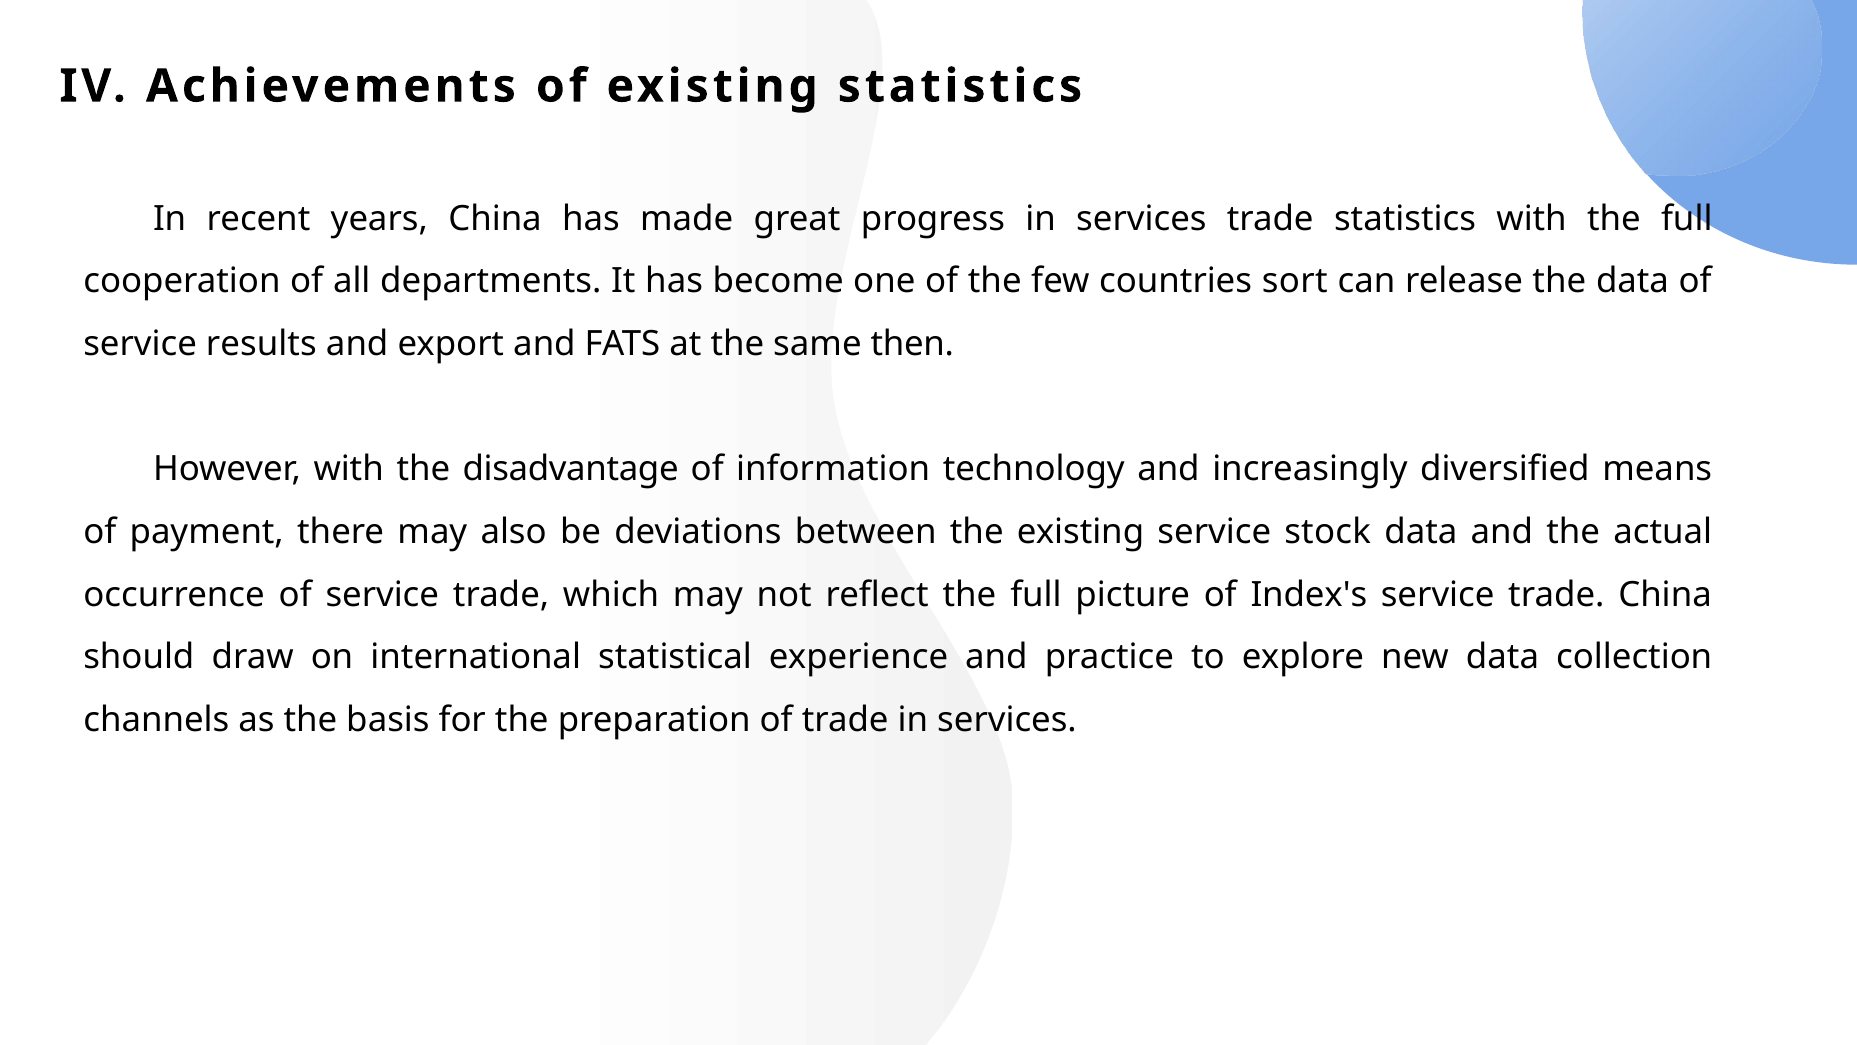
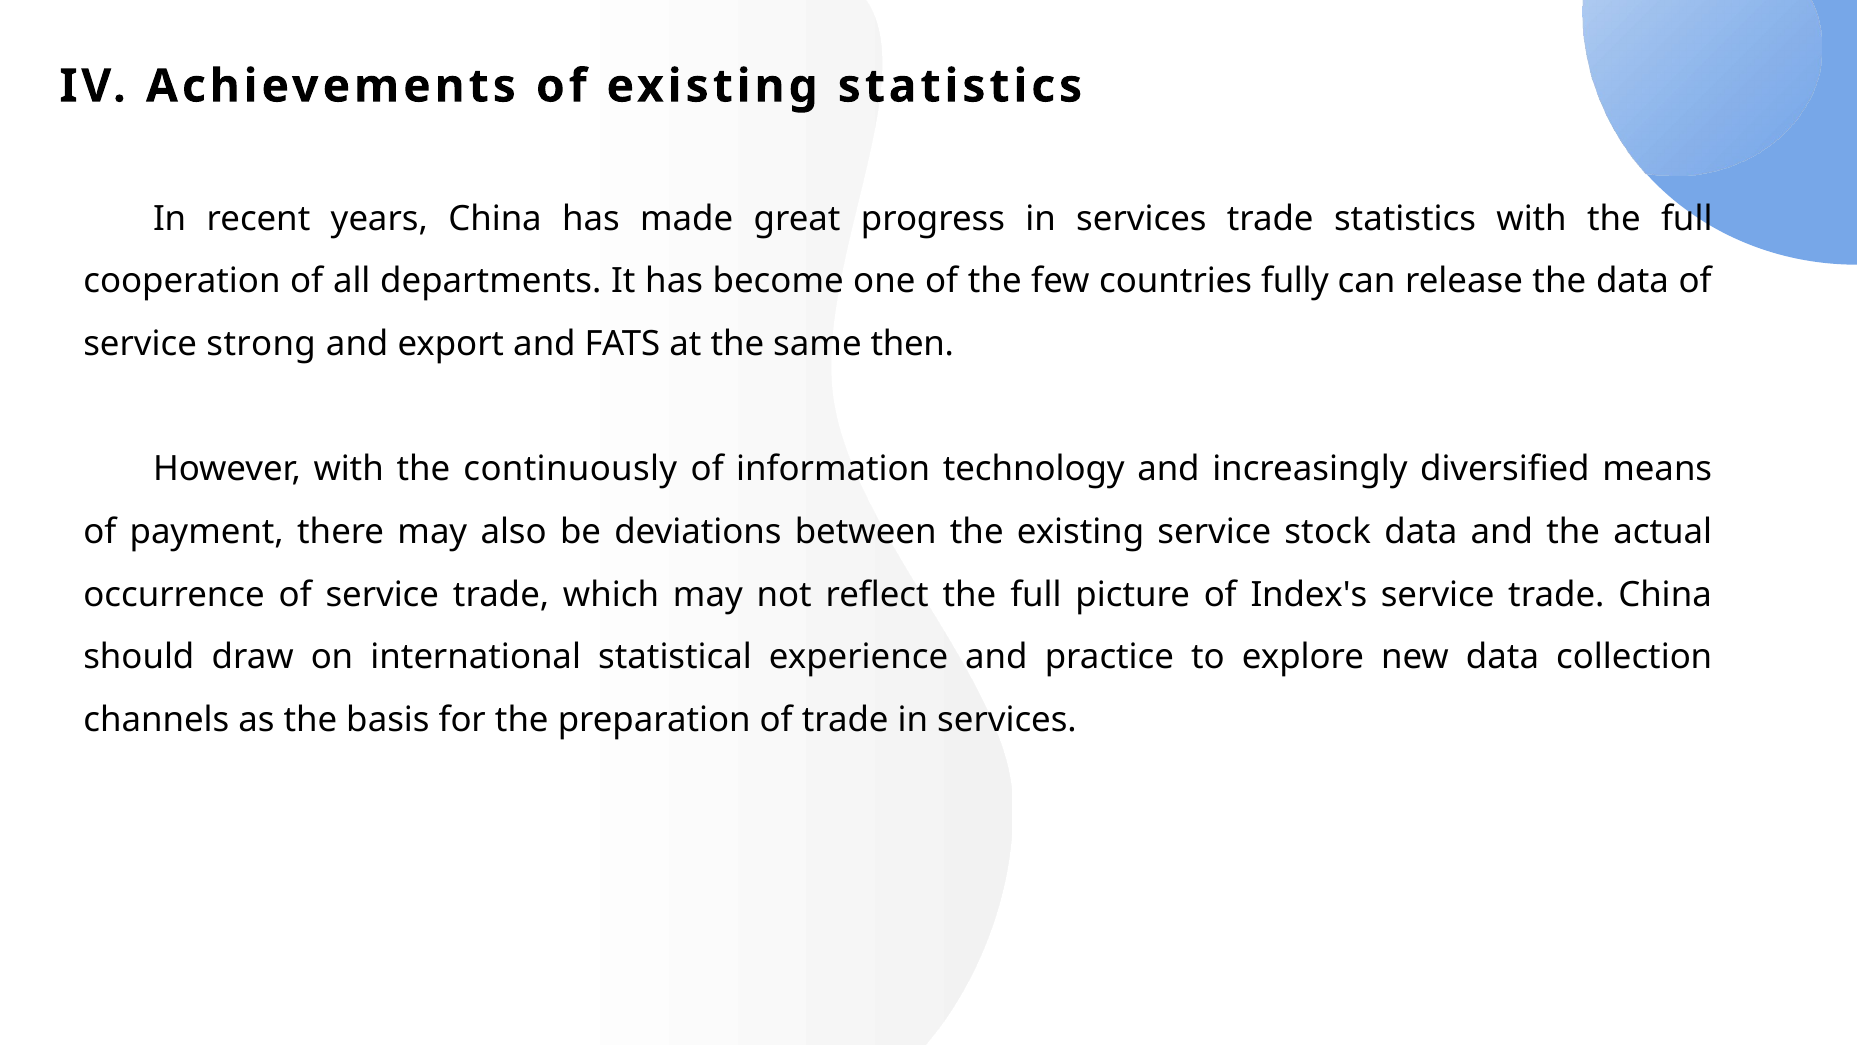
sort: sort -> fully (1295, 281)
results: results -> strong (261, 344)
disadvantage: disadvantage -> continuously (570, 469)
